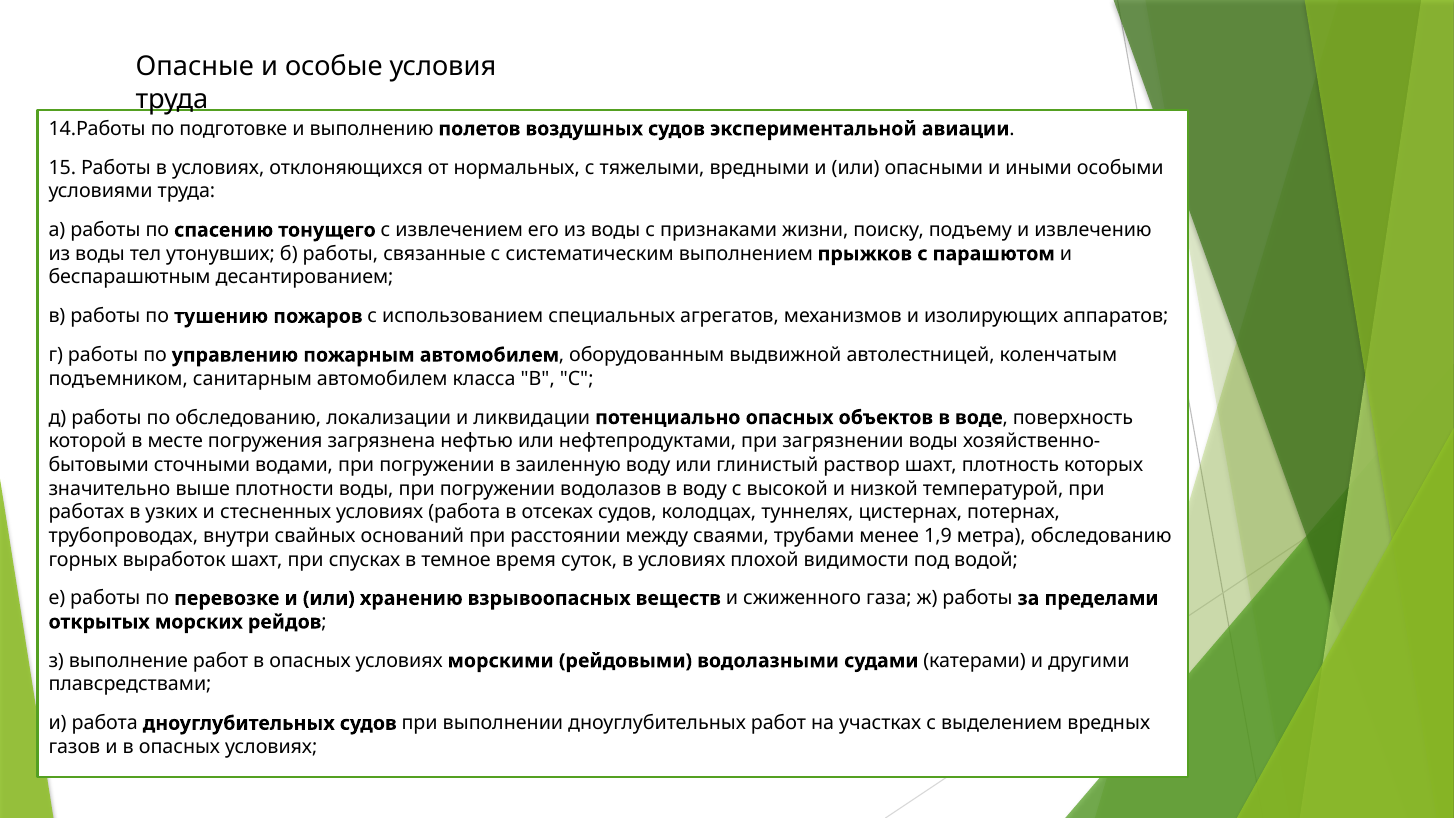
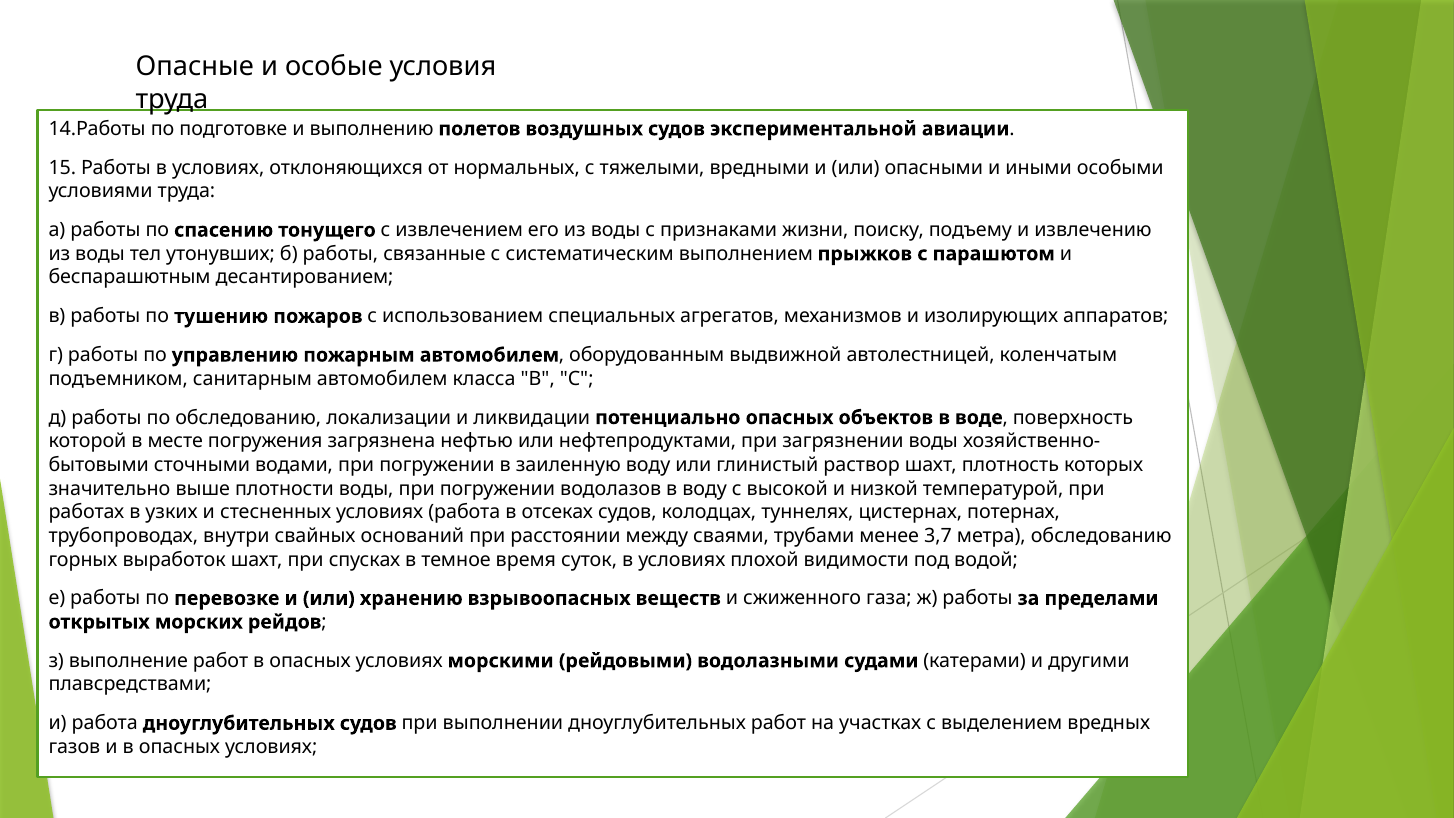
1,9: 1,9 -> 3,7 (938, 536)
